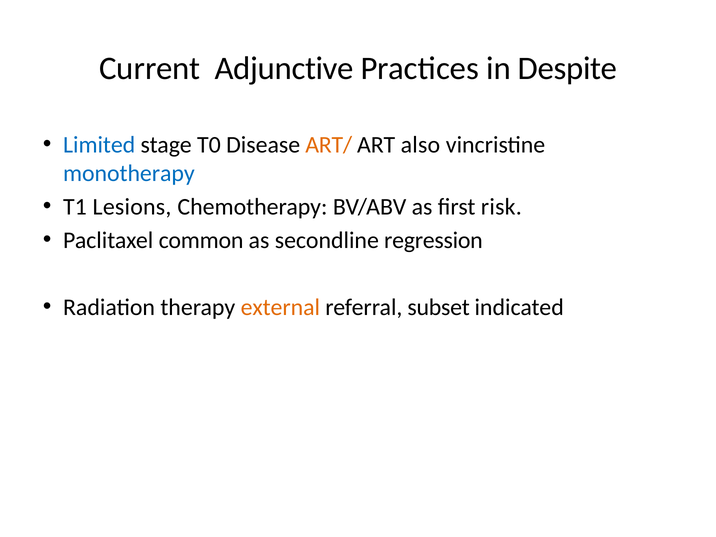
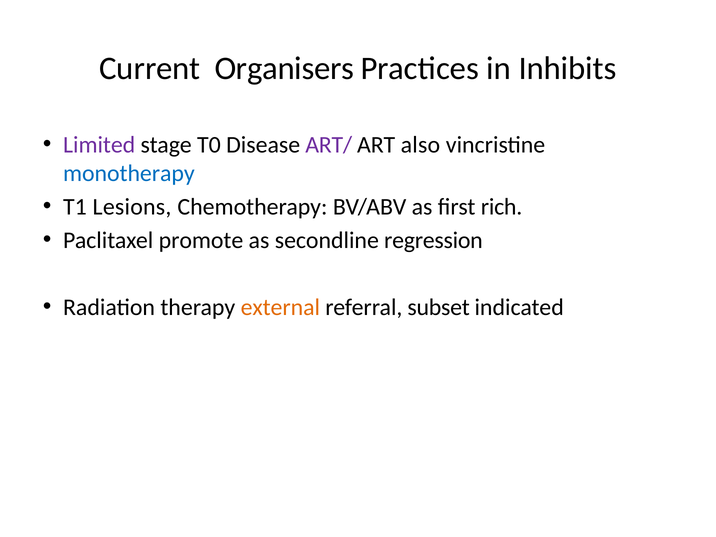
Adjunctive: Adjunctive -> Organisers (284, 69)
Despite: Despite -> Inhibits (567, 69)
Limited colour: blue -> purple (99, 145)
ART/ colour: orange -> purple (329, 145)
risk: risk -> rich (502, 207)
common: common -> promote (201, 240)
